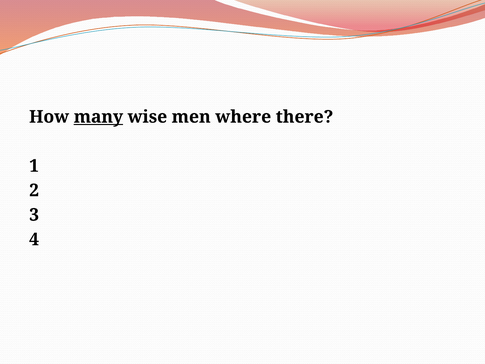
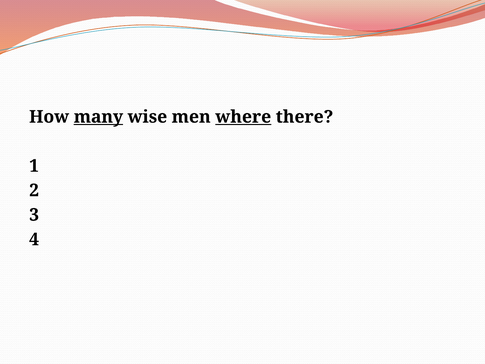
where underline: none -> present (243, 117)
